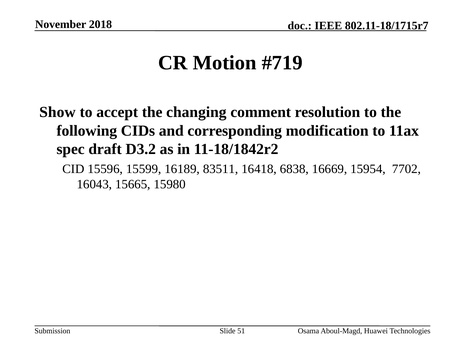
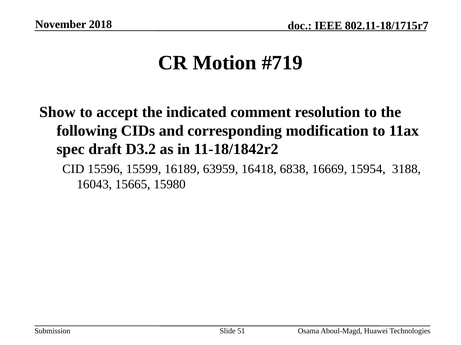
changing: changing -> indicated (196, 113)
83511: 83511 -> 63959 (221, 169)
7702: 7702 -> 3188 (406, 169)
